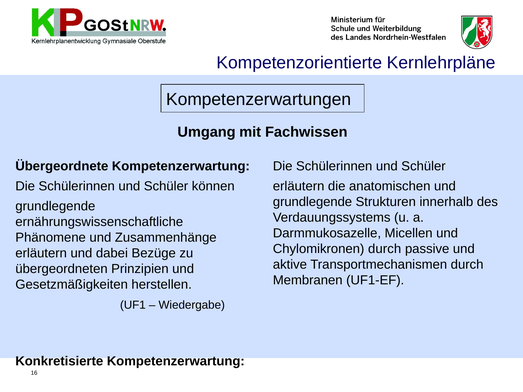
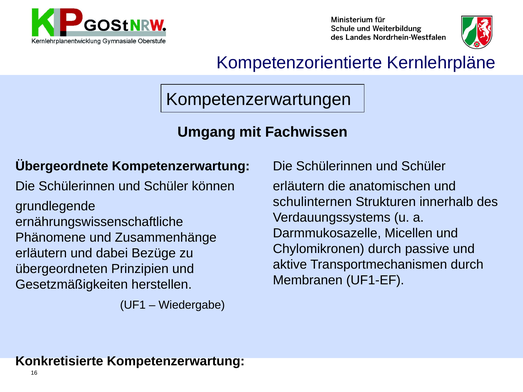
grundlegende: grundlegende -> schulinternen (312, 202)
